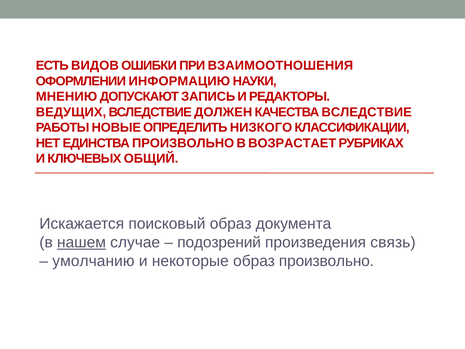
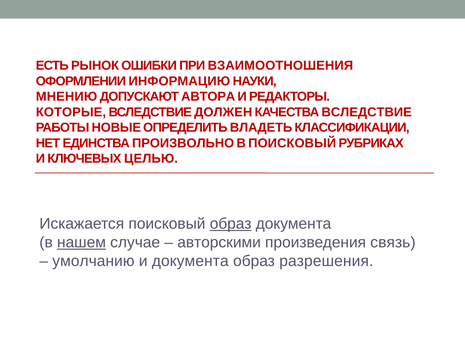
ВИДОВ: ВИДОВ -> РЫНОК (95, 66)
ЗАПИСЬ: ЗАПИСЬ -> АВТОРА (208, 97)
ВЕДУЩИХ: ВЕДУЩИХ -> КОТОРЫЕ (71, 112)
НИЗКОГО: НИЗКОГО -> ВЛАДЕТЬ (261, 128)
В ВОЗРАСТАЕТ: ВОЗРАСТАЕТ -> ПОИСКОВЫЙ (292, 143)
ОБЩИЙ: ОБЩИЙ -> ЦЕЛЬЮ (151, 159)
образ underline: none -> present (231, 224)
подозрений: подозрений -> авторскими (219, 242)
и некоторые: некоторые -> документа (190, 261)
образ произвольно: произвольно -> разрешения (326, 261)
